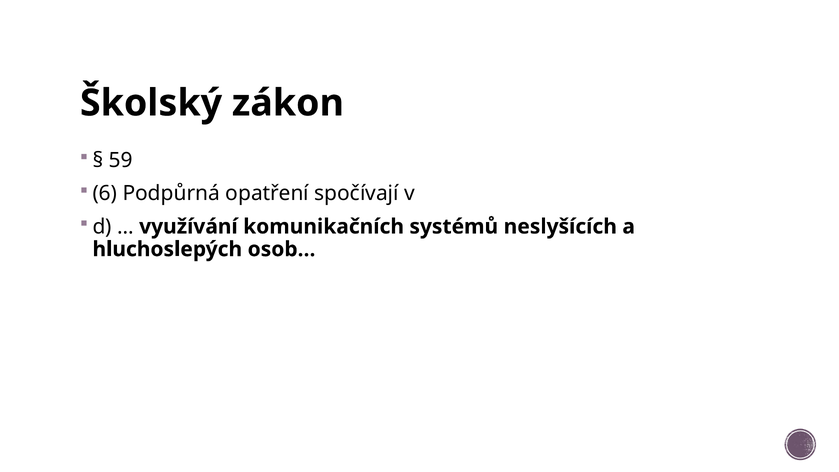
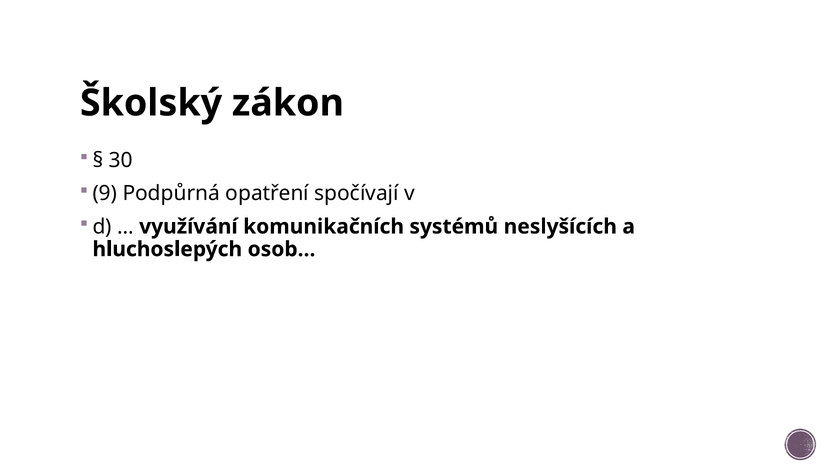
59: 59 -> 30 (121, 160)
6: 6 -> 9 (105, 193)
